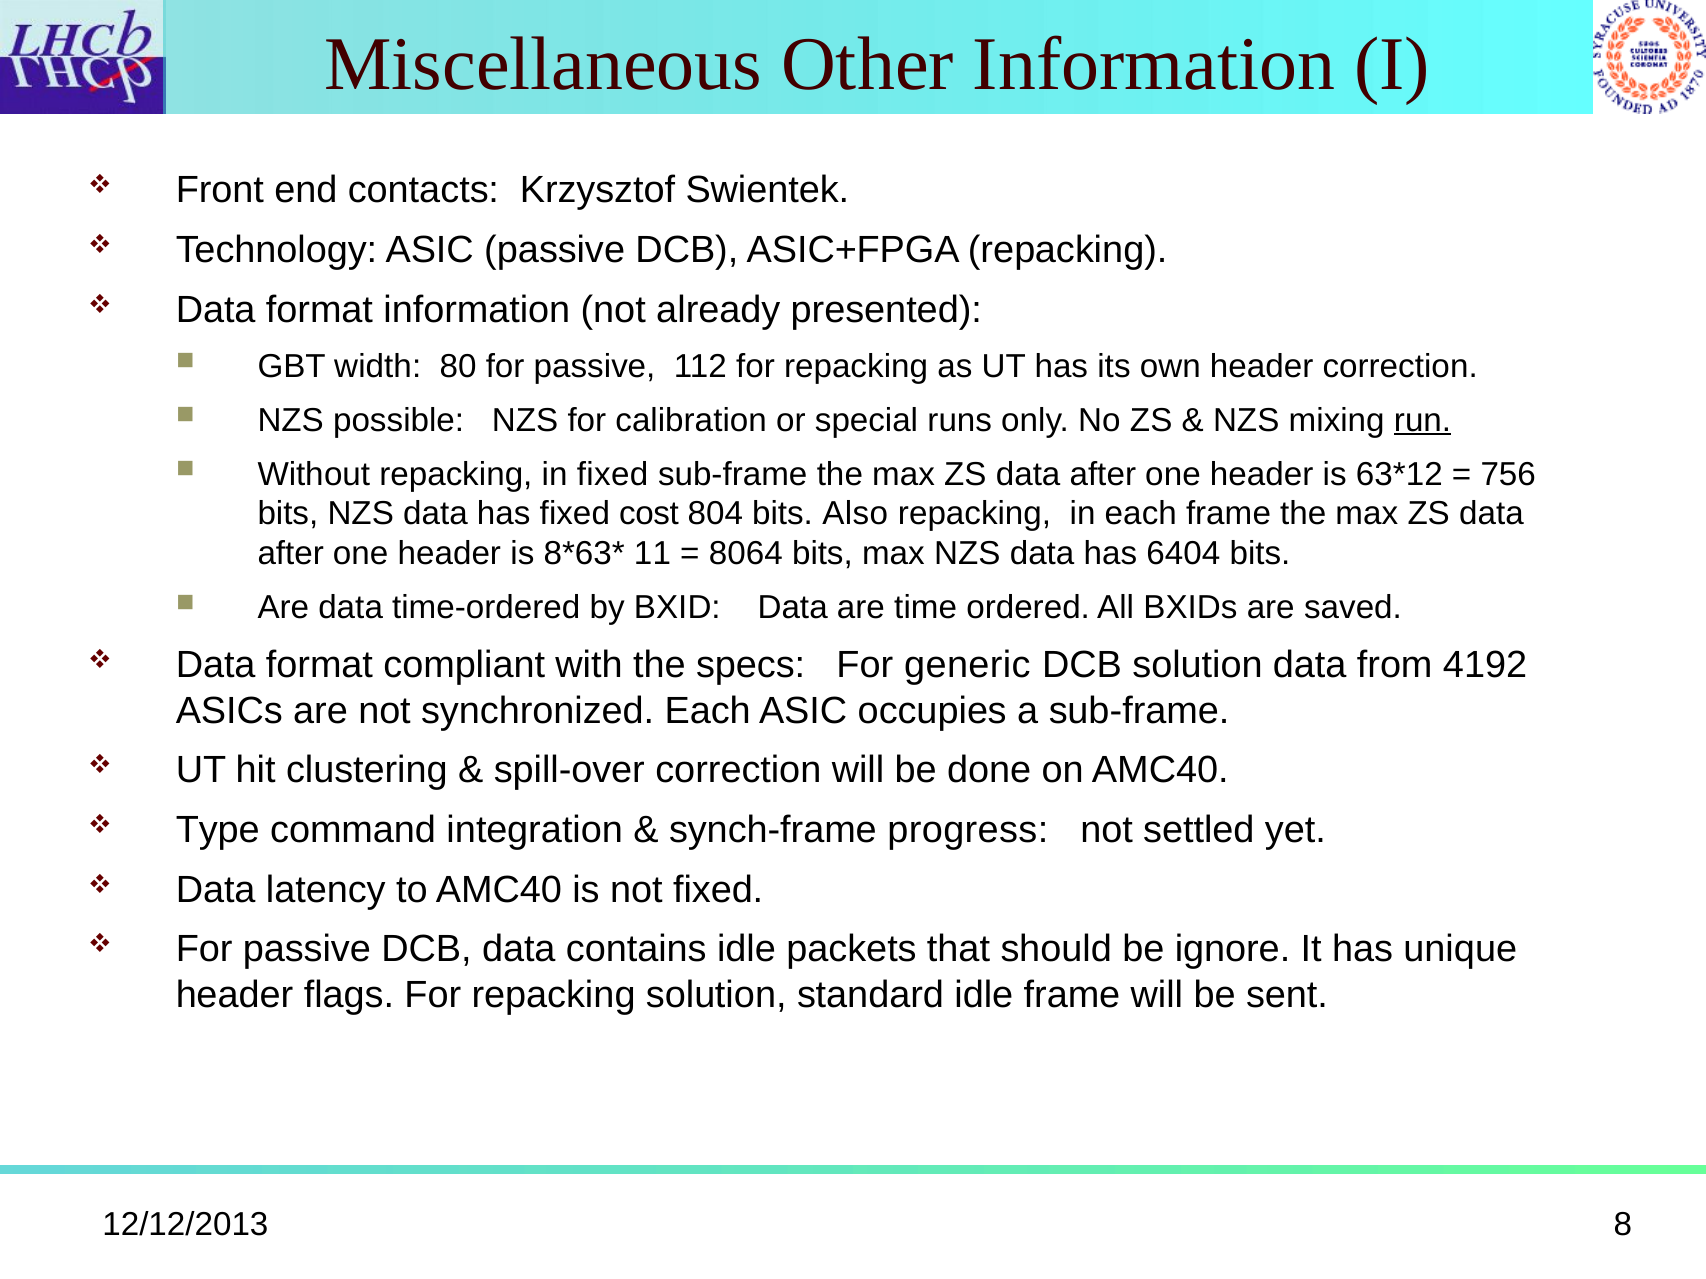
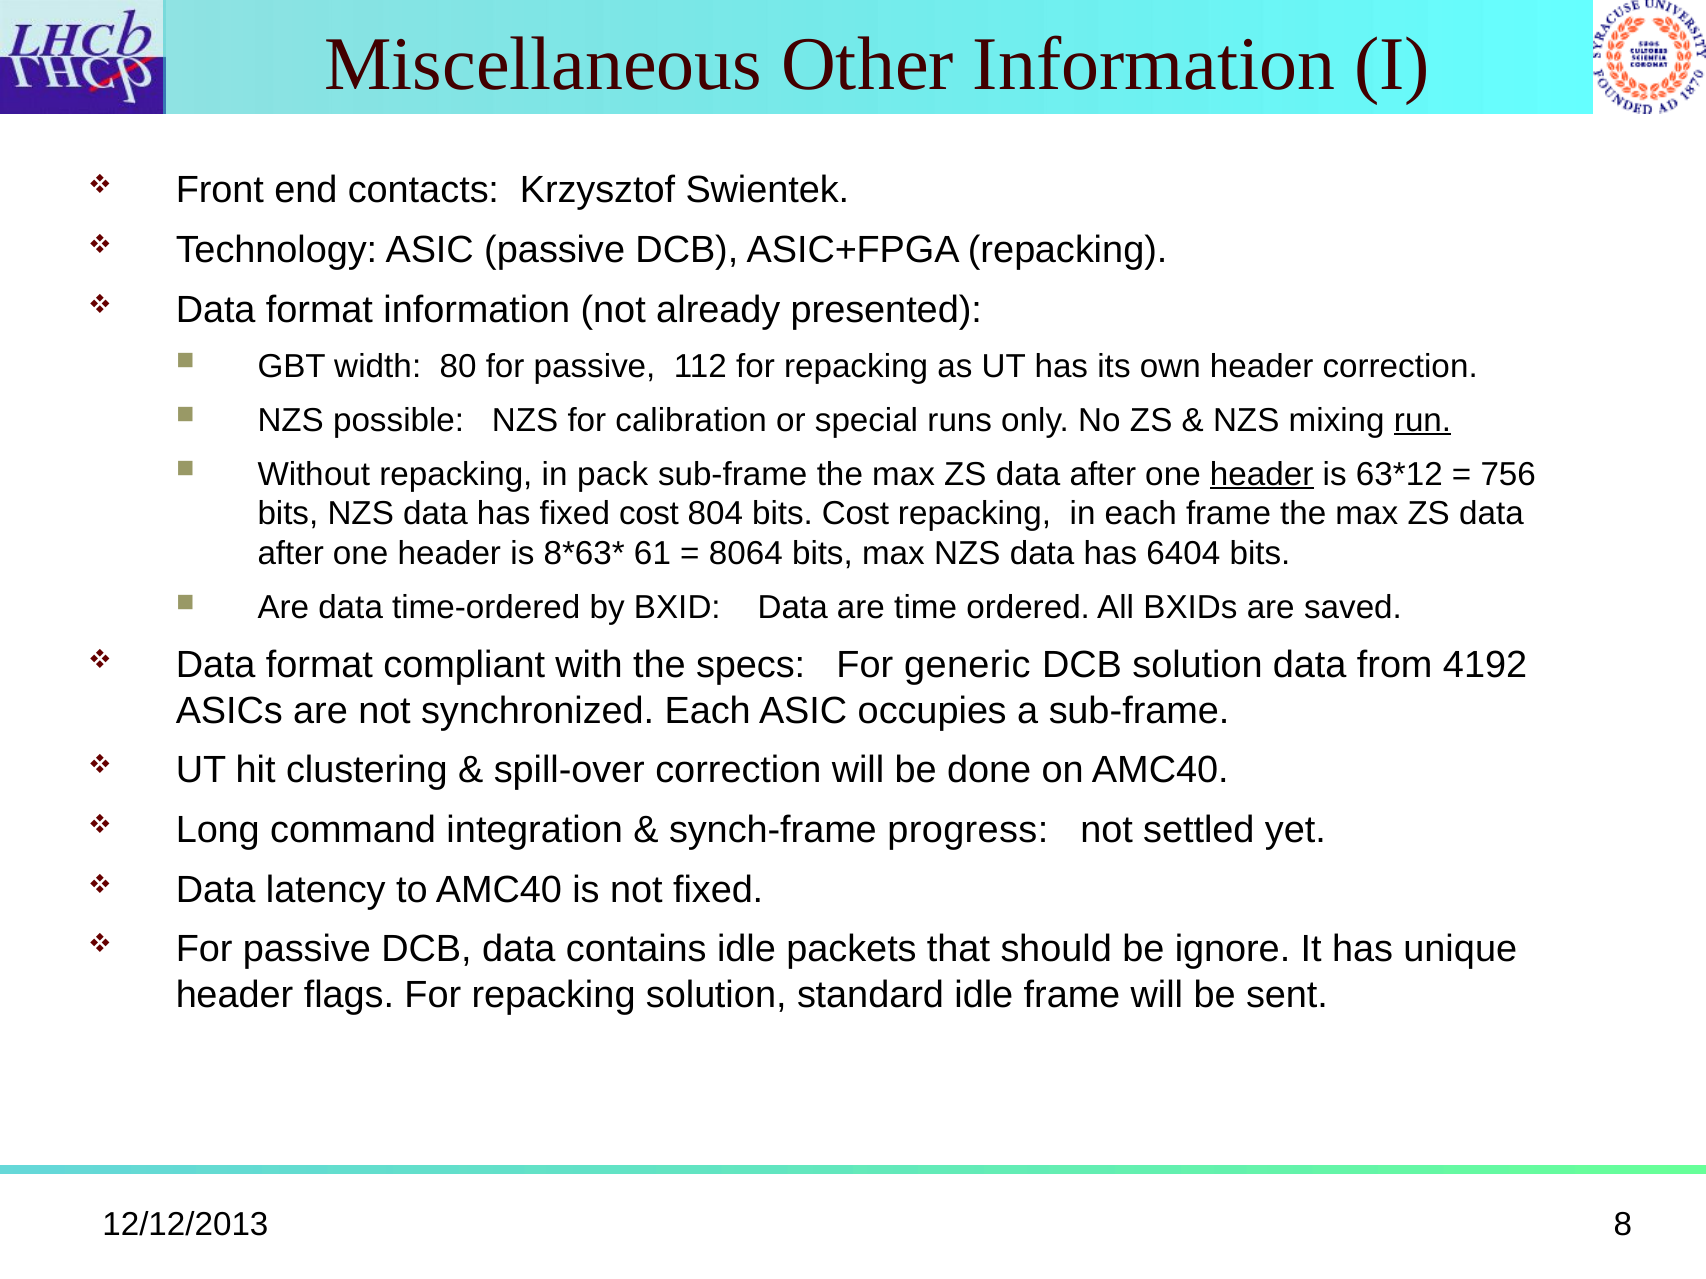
in fixed: fixed -> pack (613, 474)
header underline: none -> present (1262, 474)
bits Also: Also -> Cost (856, 514)
11: 11 -> 61 (652, 554)
Type: Type -> Long (218, 830)
